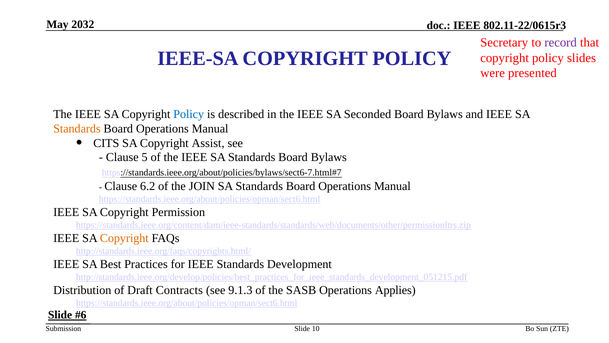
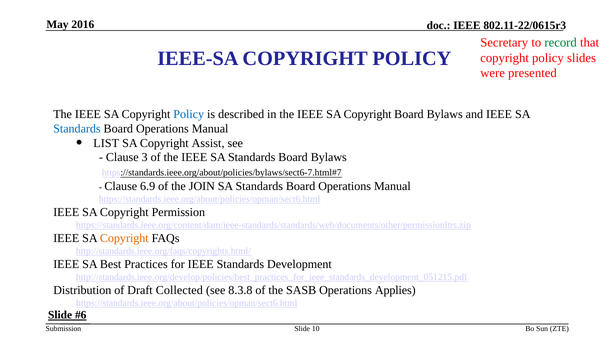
2032: 2032 -> 2016 (83, 24)
record colour: purple -> green (561, 43)
Seconded: Seconded -> Copyright (368, 114)
Standards colour: orange -> blue (77, 128)
CITS: CITS -> LIST (106, 143)
5: 5 -> 3 (145, 157)
6.2: 6.2 -> 6.9 (148, 186)
Contracts: Contracts -> Collected (179, 290)
9.1.3: 9.1.3 -> 8.3.8 (240, 290)
